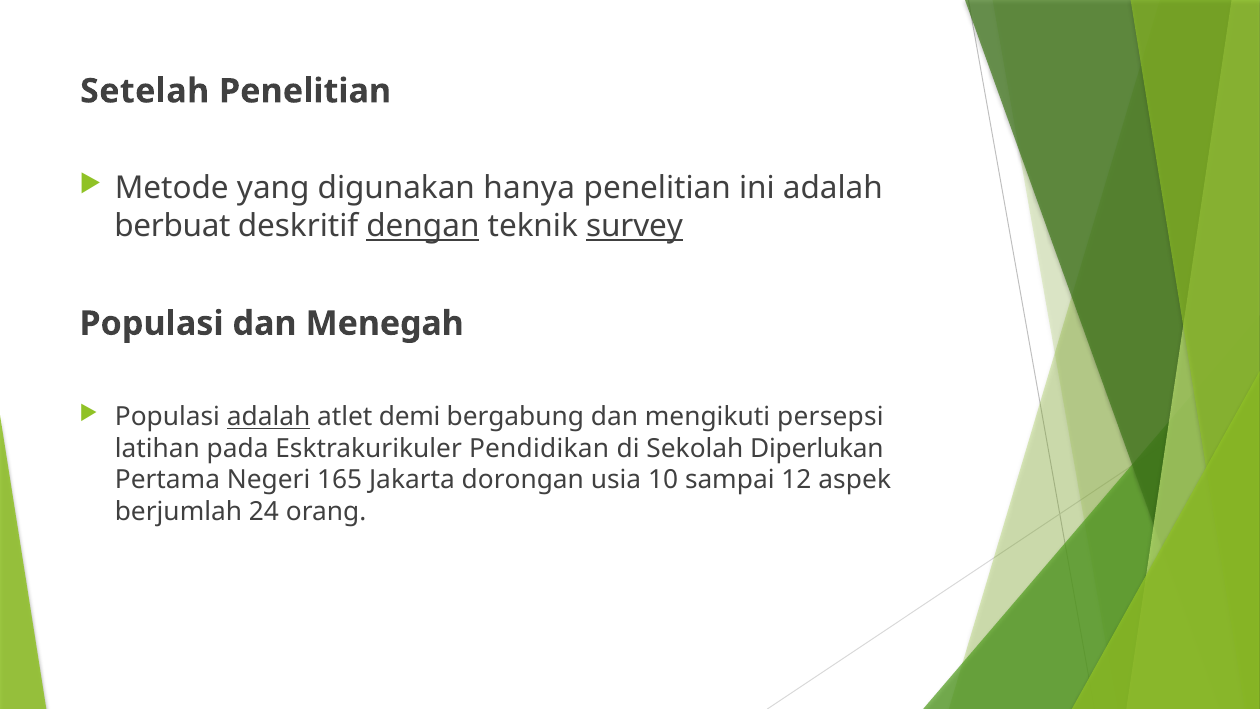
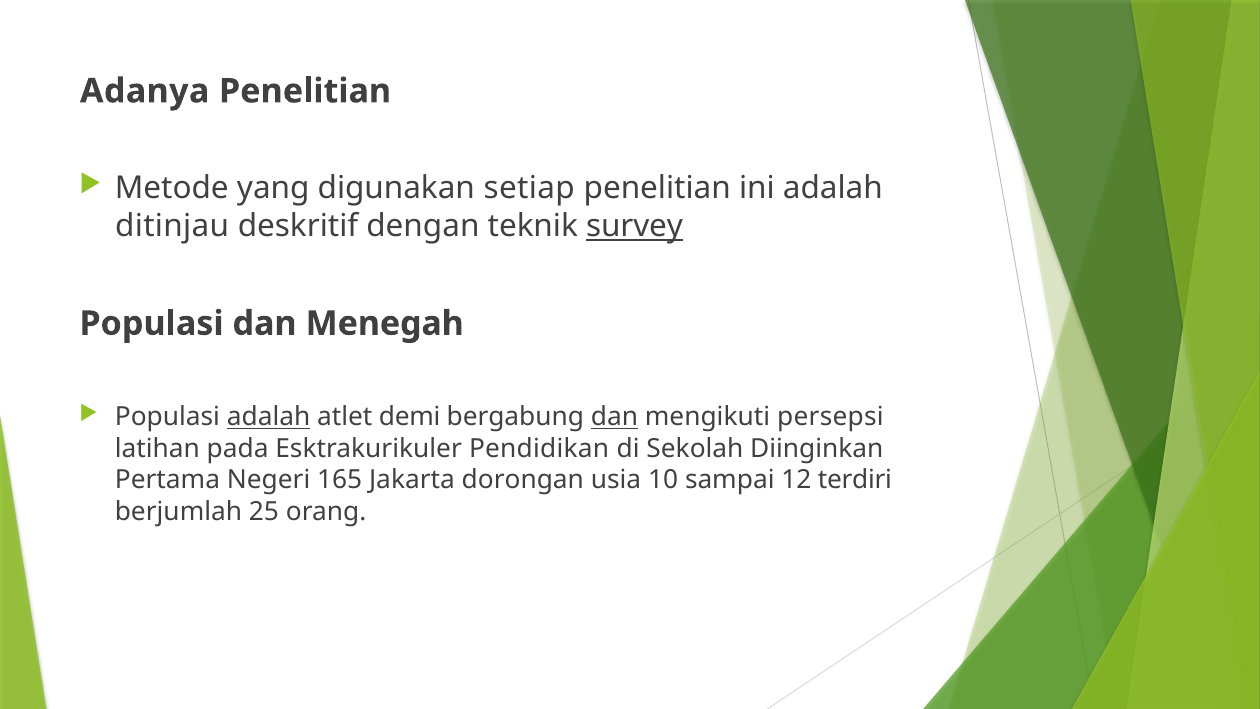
Setelah: Setelah -> Adanya (145, 91)
hanya: hanya -> setiap (529, 188)
berbuat: berbuat -> ditinjau (172, 226)
dengan underline: present -> none (423, 226)
dan underline: none -> present (614, 417)
Diperlukan: Diperlukan -> Diinginkan (817, 448)
aspek: aspek -> terdiri (855, 480)
24: 24 -> 25 (264, 512)
